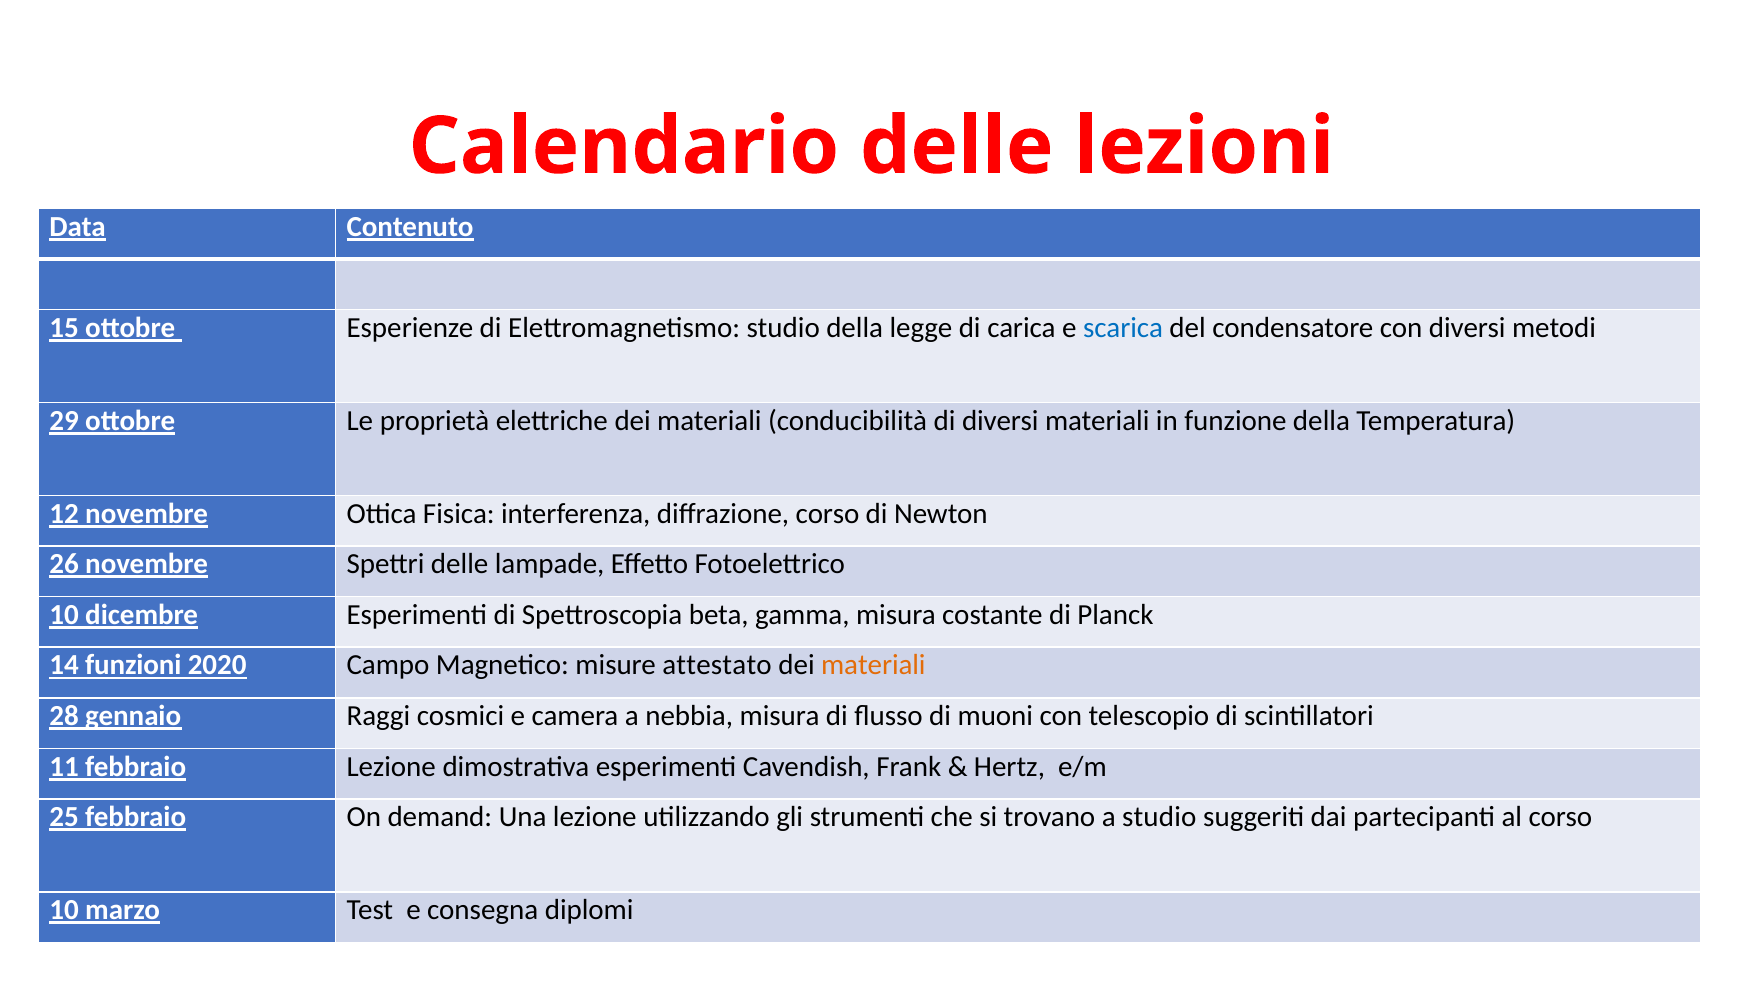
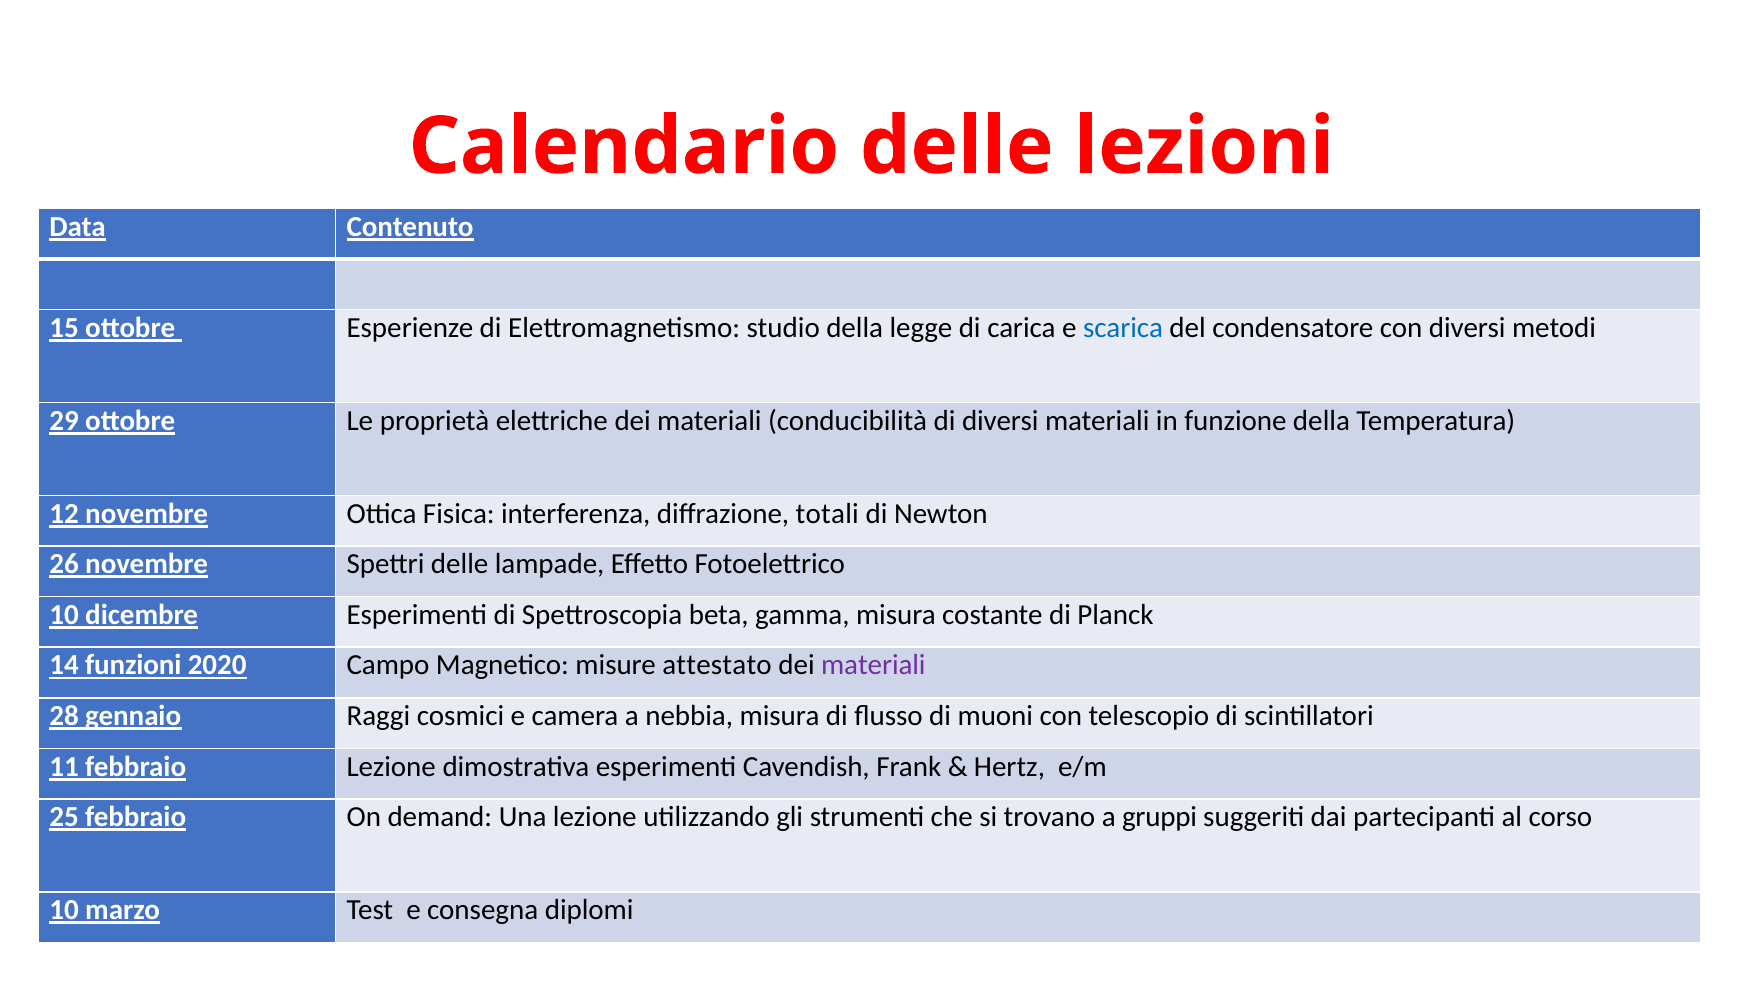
diffrazione corso: corso -> totali (827, 514)
materiali colour: orange -> purple (873, 665)
a studio: studio -> gruppi (1159, 817)
